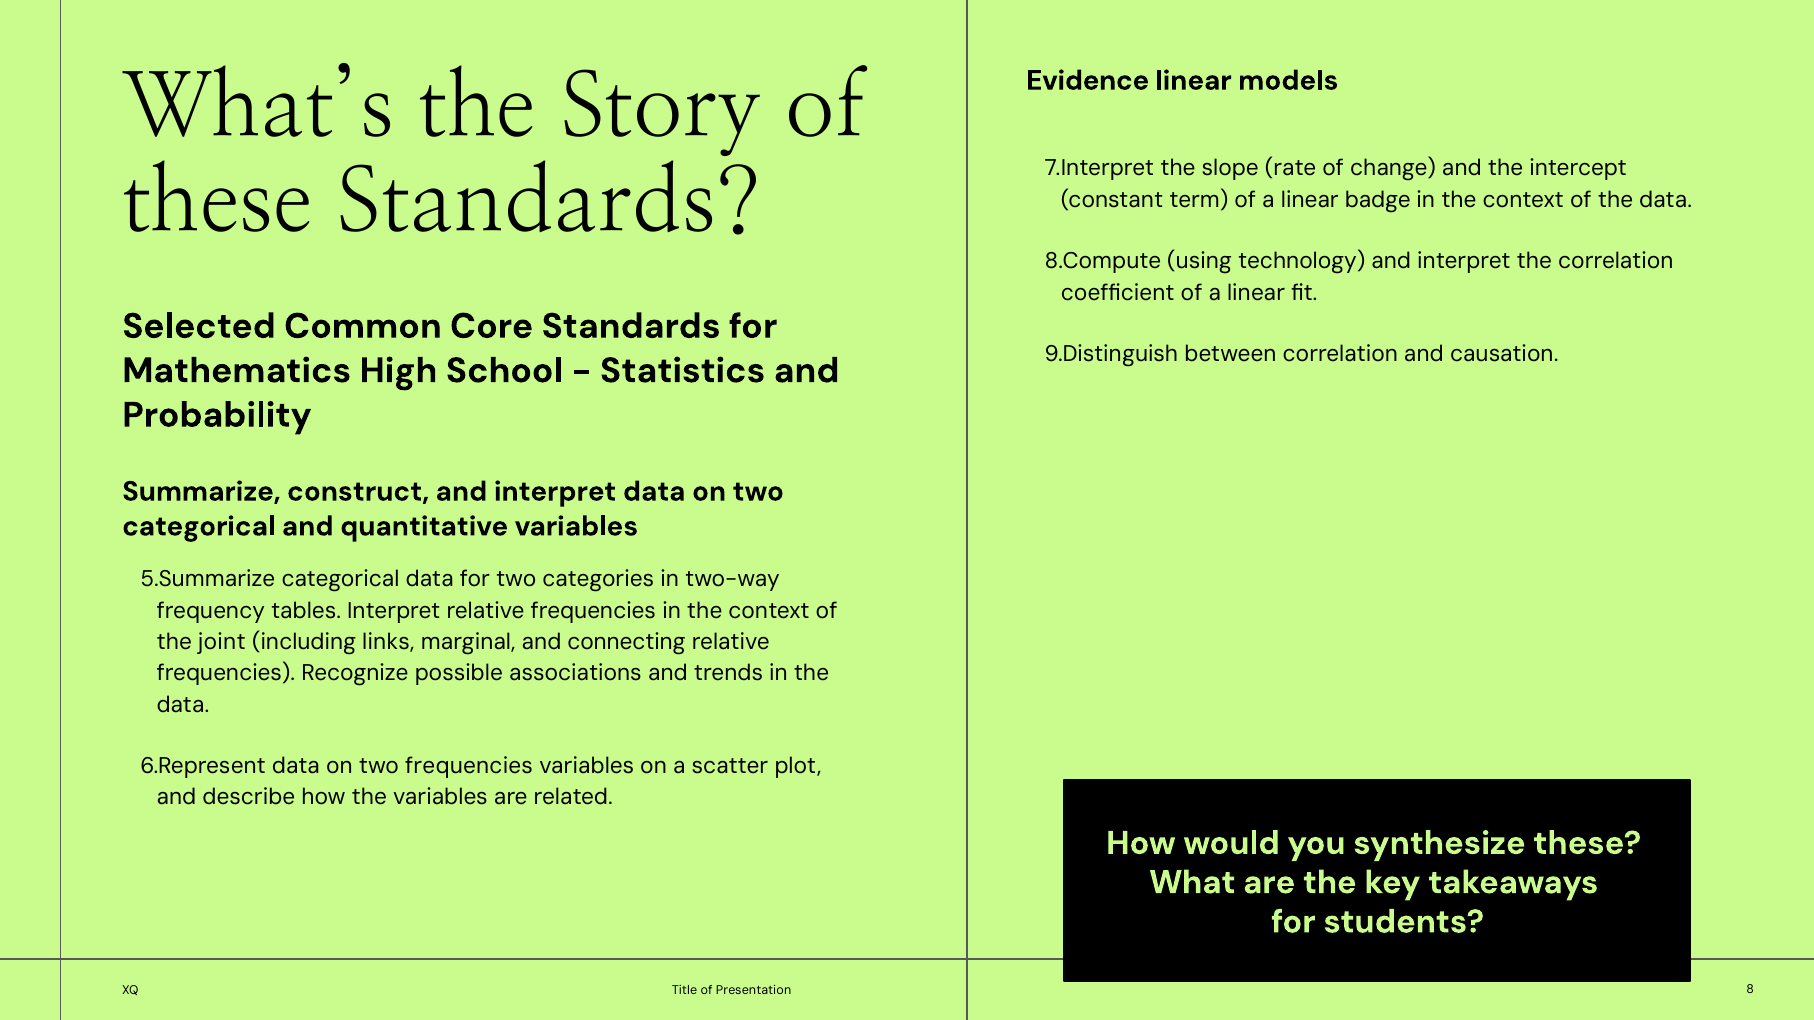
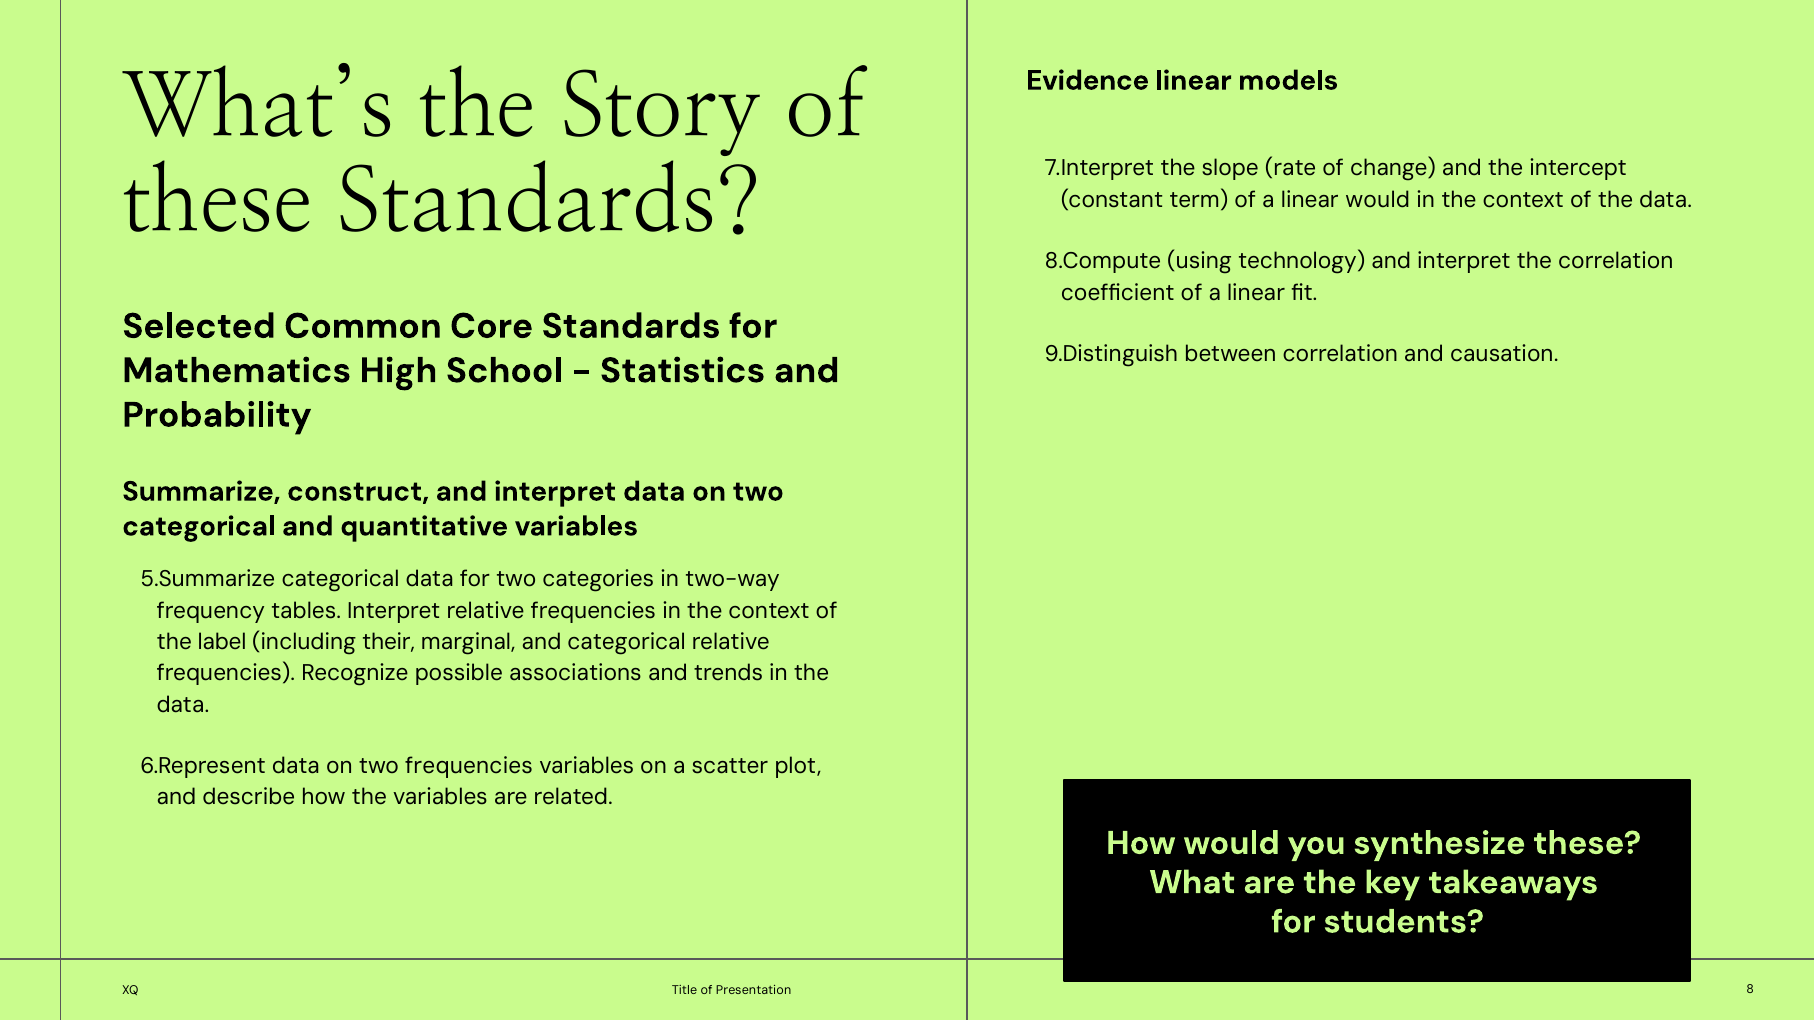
linear badge: badge -> would (1378, 200)
joint: joint -> label (222, 642)
links: links -> their (389, 642)
and connecting: connecting -> categorical (627, 642)
